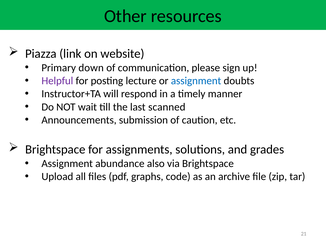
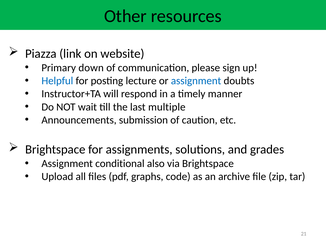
Helpful colour: purple -> blue (57, 81)
scanned: scanned -> multiple (167, 107)
abundance: abundance -> conditional (120, 163)
